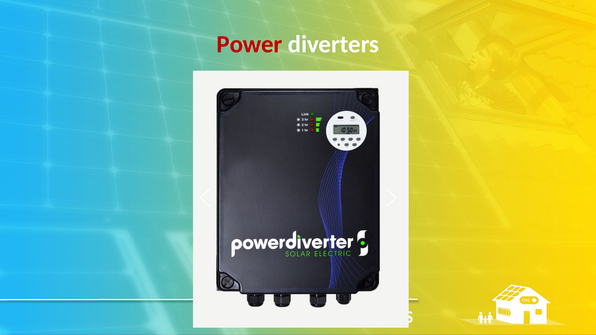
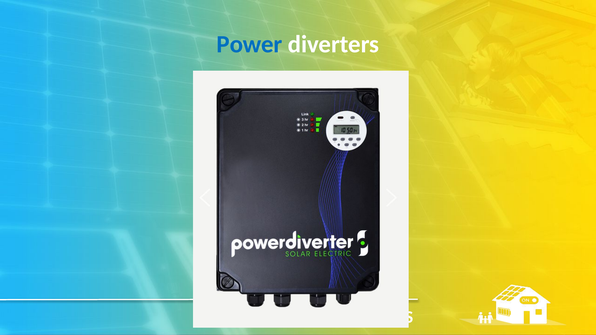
Power colour: red -> blue (250, 44)
